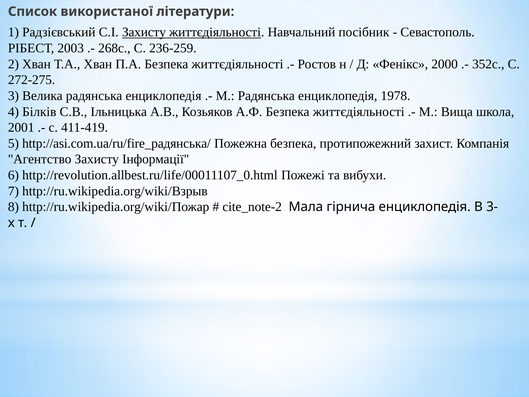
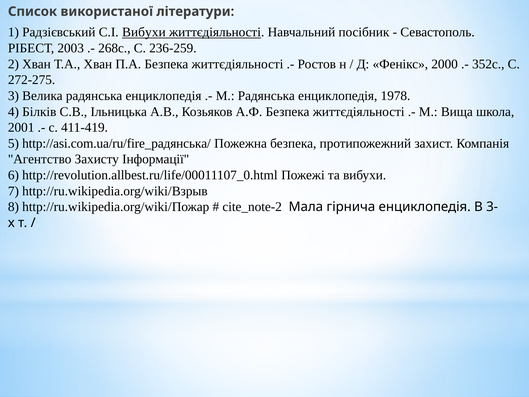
С.І Захисту: Захисту -> Вибухи (144, 32)
